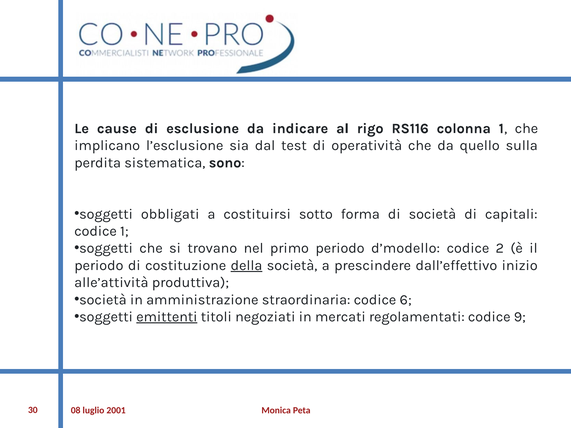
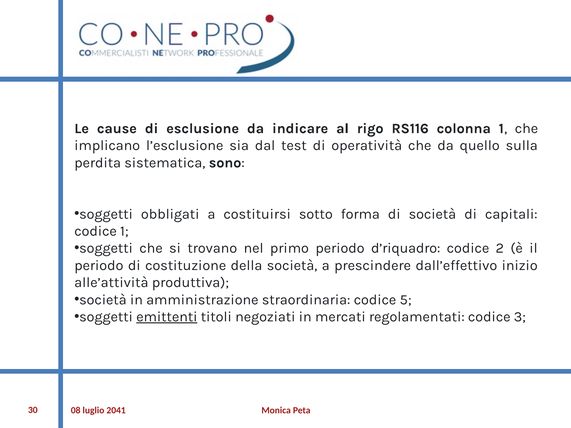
d’modello: d’modello -> d’riquadro (406, 248)
della underline: present -> none (246, 266)
6: 6 -> 5 (406, 300)
9: 9 -> 3 (520, 317)
2001: 2001 -> 2041 (116, 411)
